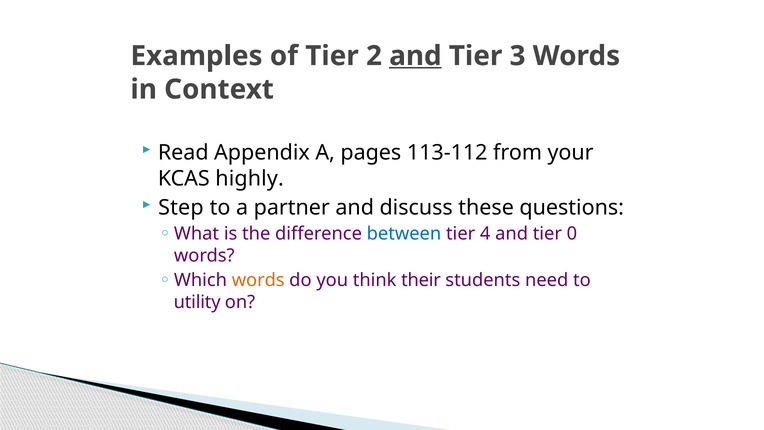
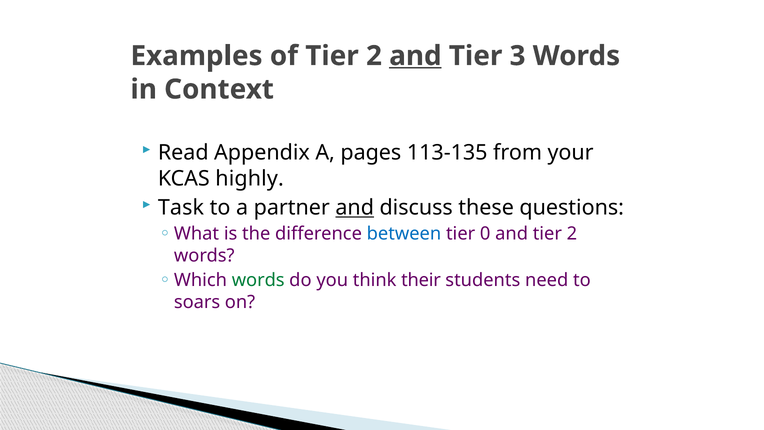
113-112: 113-112 -> 113-135 (447, 153)
Step: Step -> Task (181, 208)
and underline: none -> present (355, 208)
4: 4 -> 0 (485, 234)
and tier 0: 0 -> 2 (572, 234)
words colour: orange -> green (258, 280)
utility: utility -> soars (197, 302)
